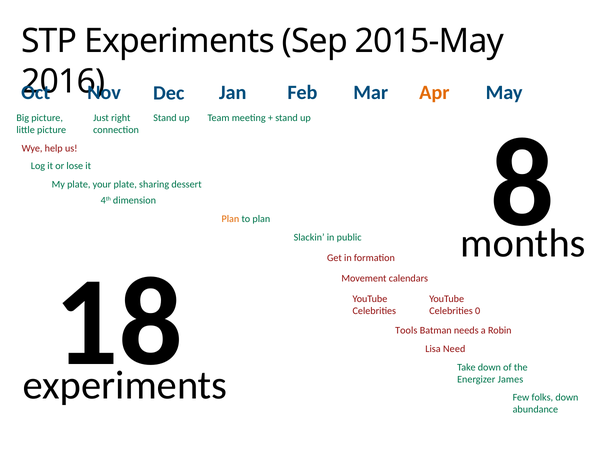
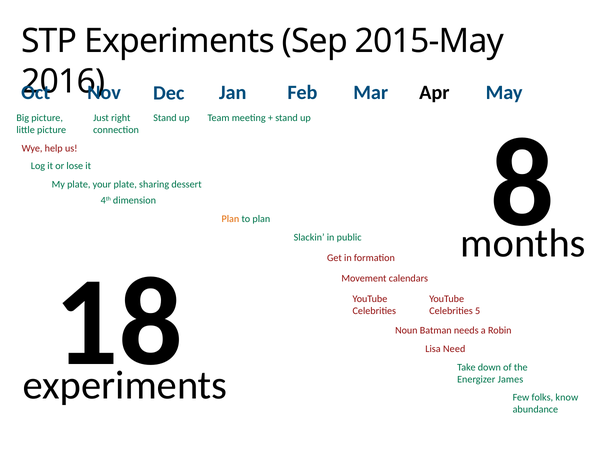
Apr colour: orange -> black (434, 93)
0: 0 -> 5 (478, 311)
Tools: Tools -> Noun (406, 330)
folks down: down -> know (567, 397)
